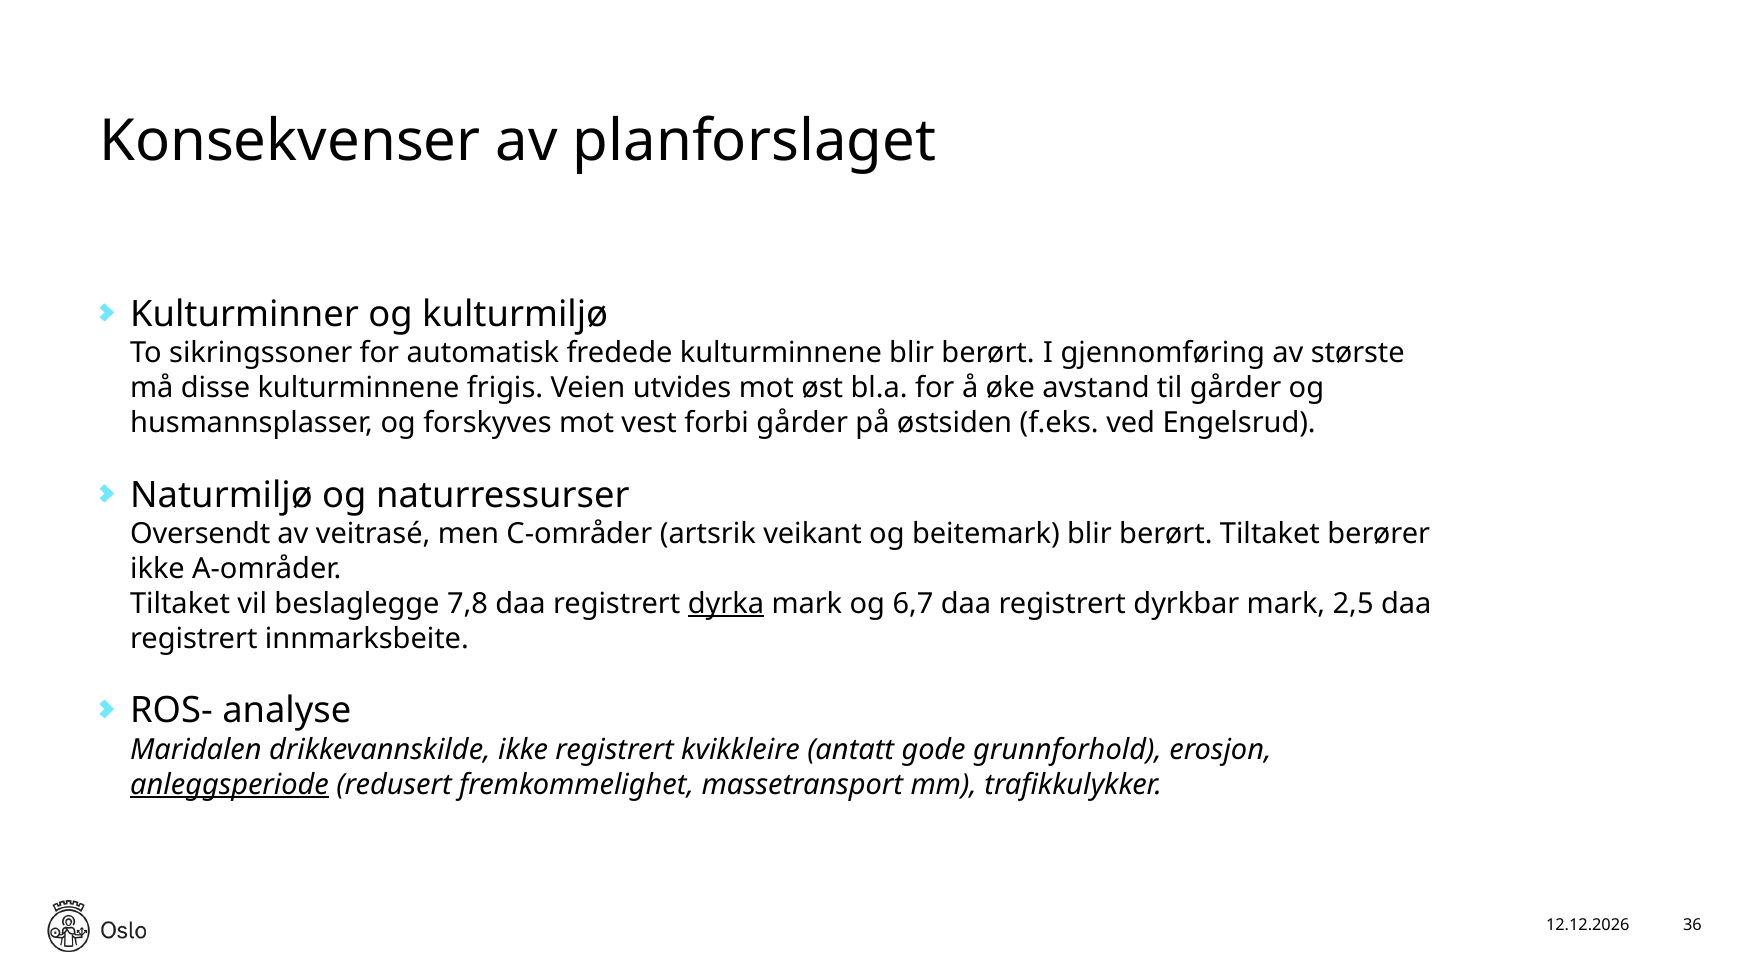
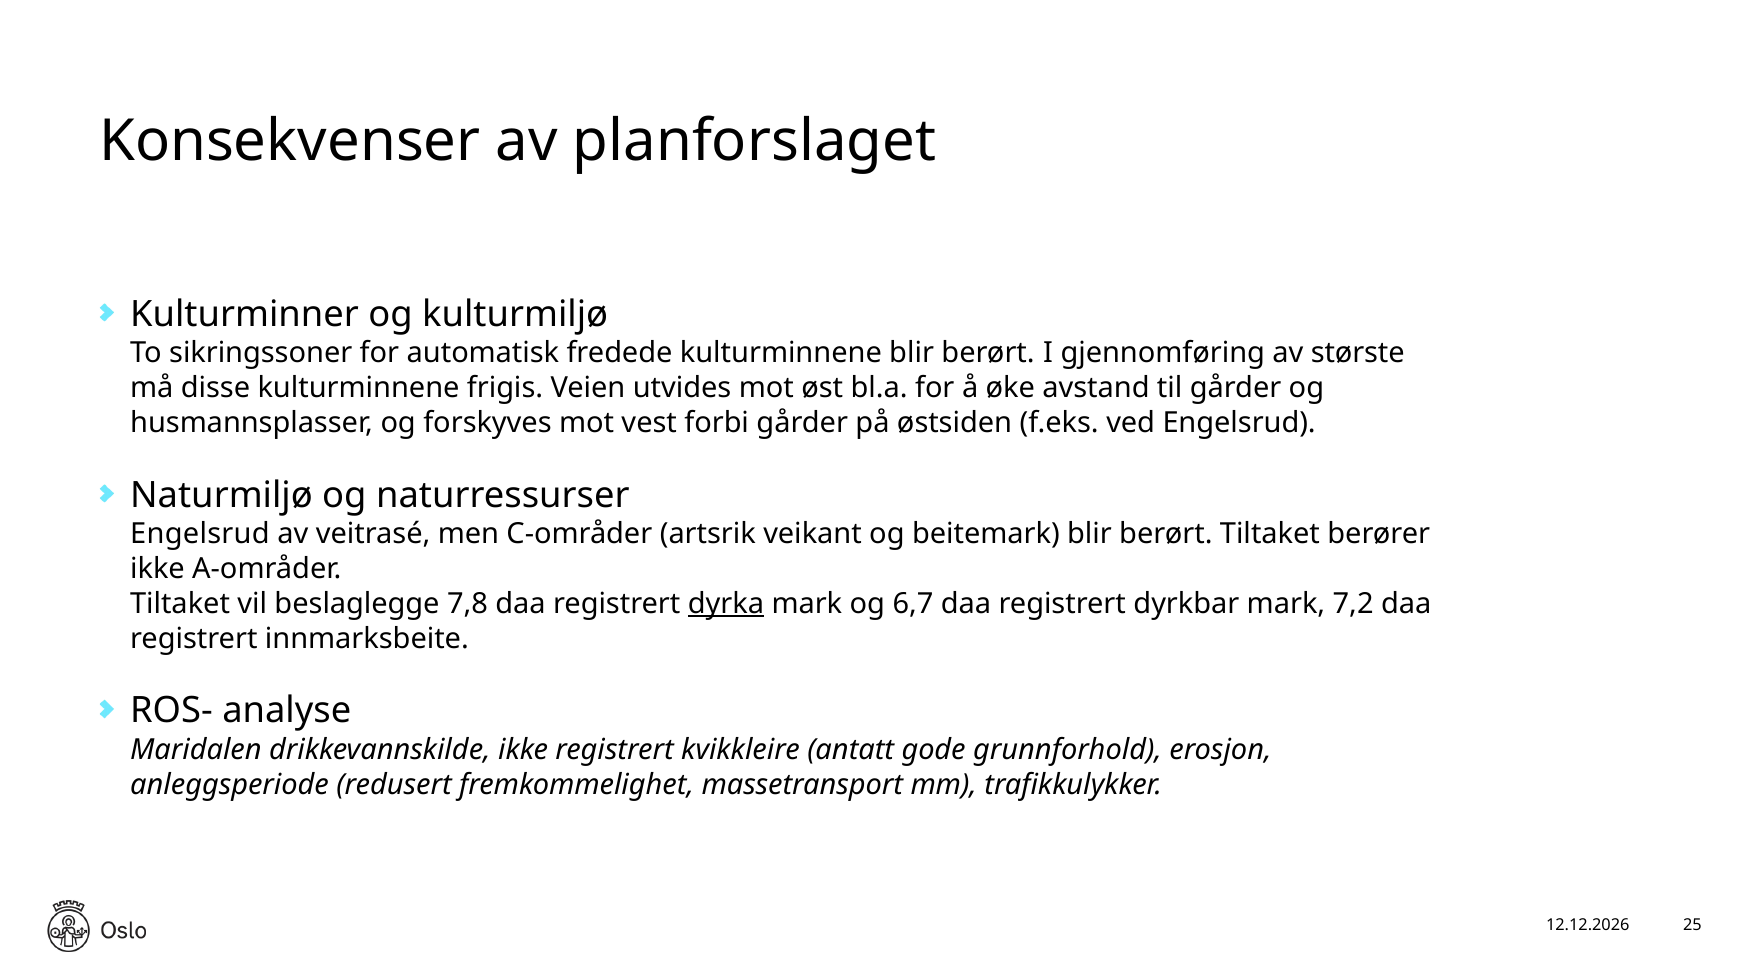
Oversendt: Oversendt -> Engelsrud (200, 534)
2,5: 2,5 -> 7,2 (1353, 604)
anleggsperiode underline: present -> none (230, 784)
36: 36 -> 25 (1692, 925)
